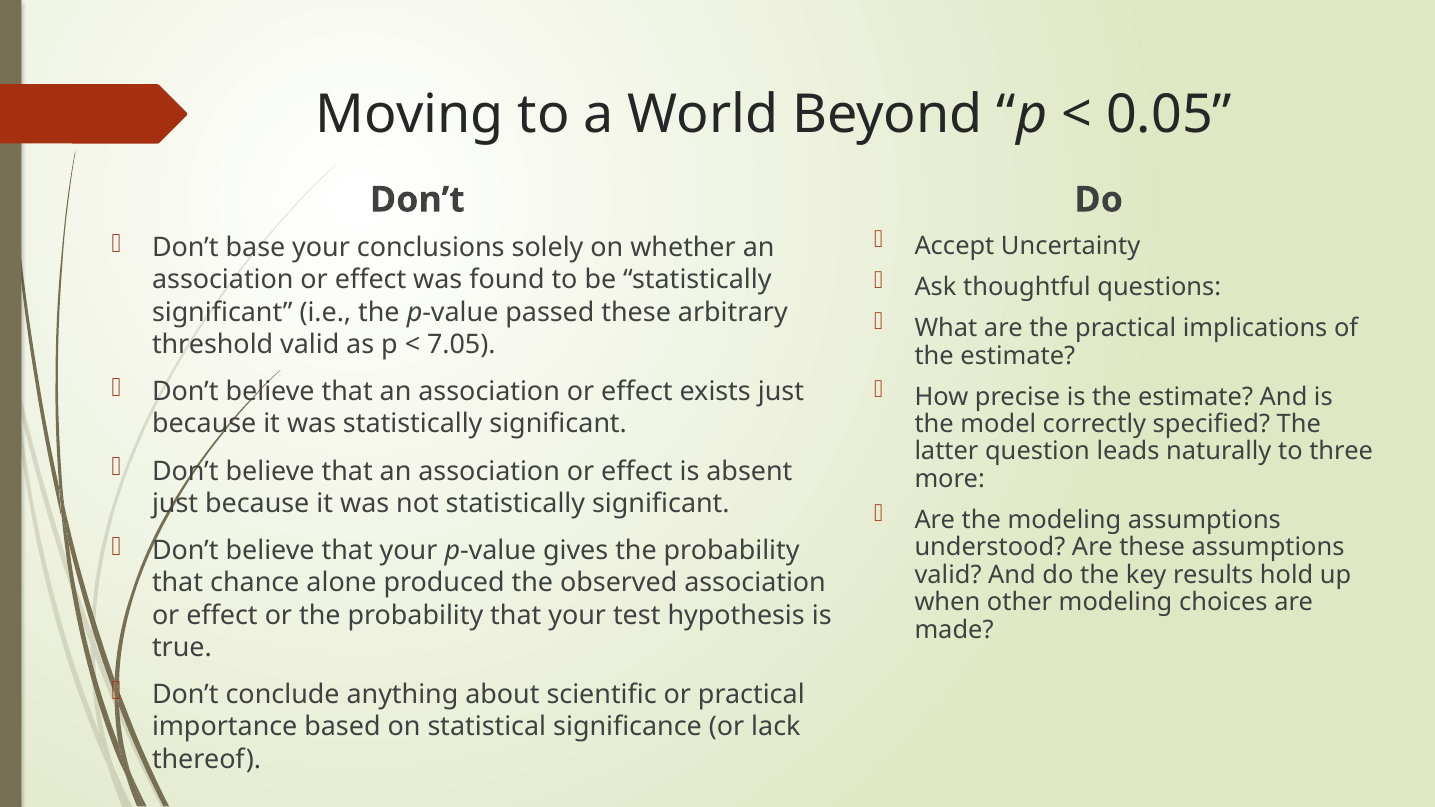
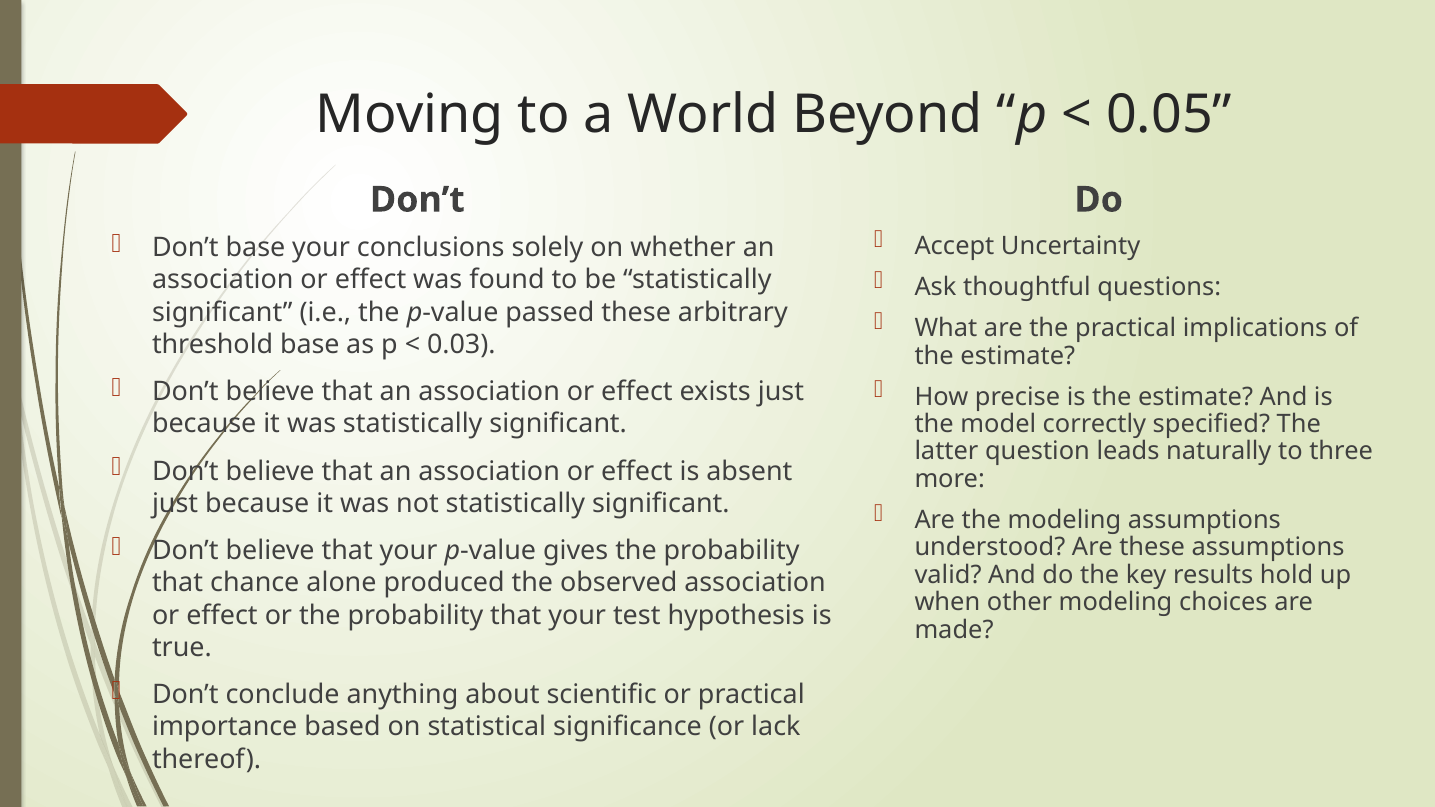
threshold valid: valid -> base (310, 344)
7.05: 7.05 -> 0.03 (461, 344)
